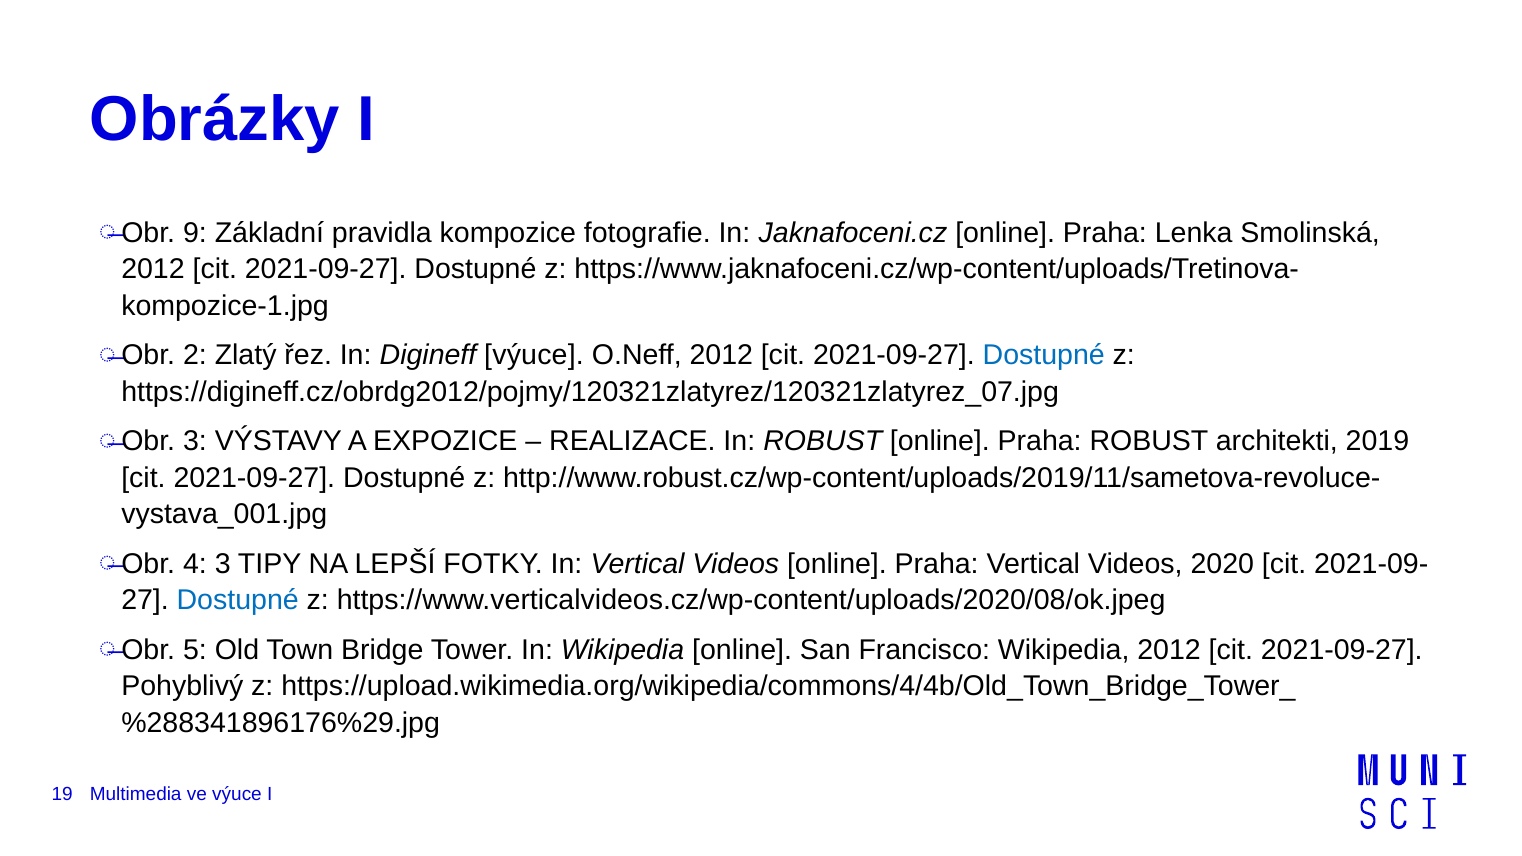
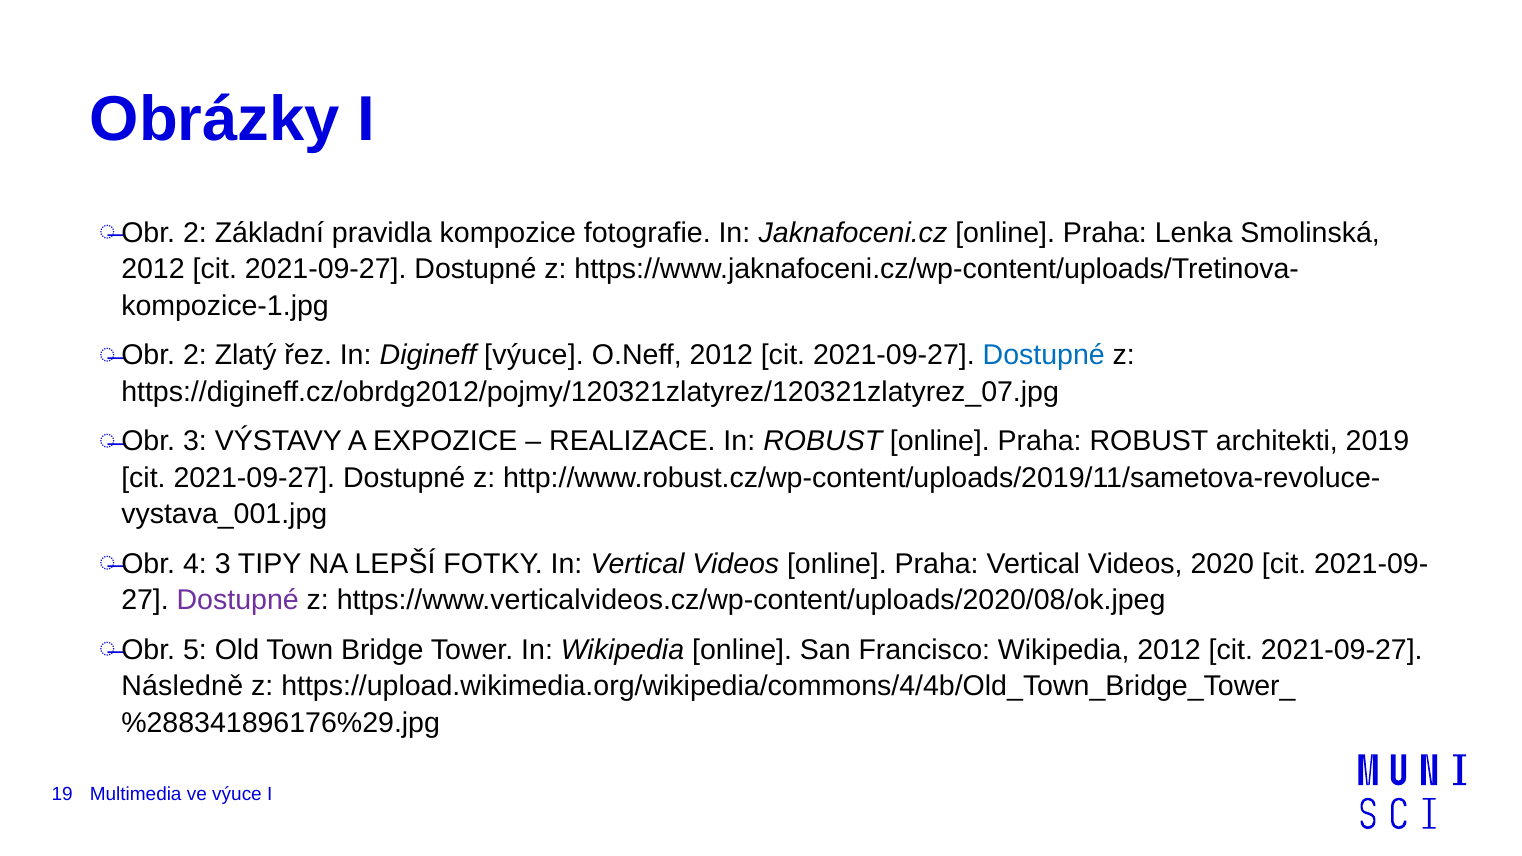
9: 9 -> 2 (195, 233)
Dostupné colour: blue -> purple (238, 600)
Pohyblivý: Pohyblivý -> Následně (182, 686)
